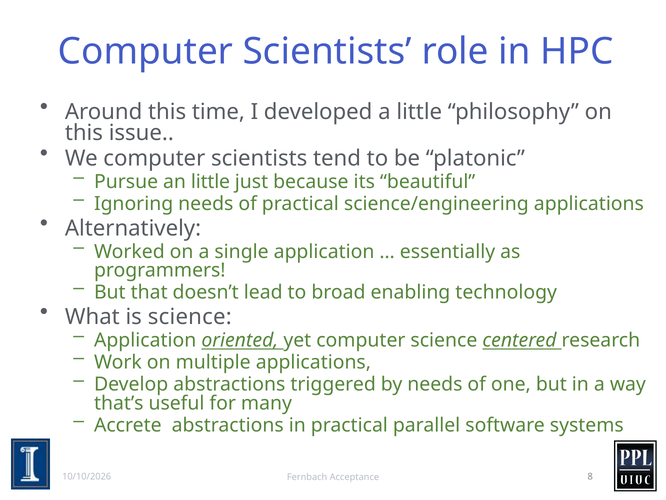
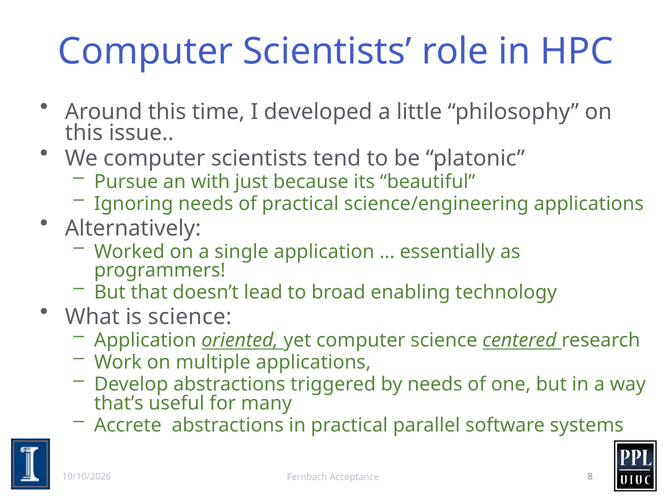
an little: little -> with (210, 182)
